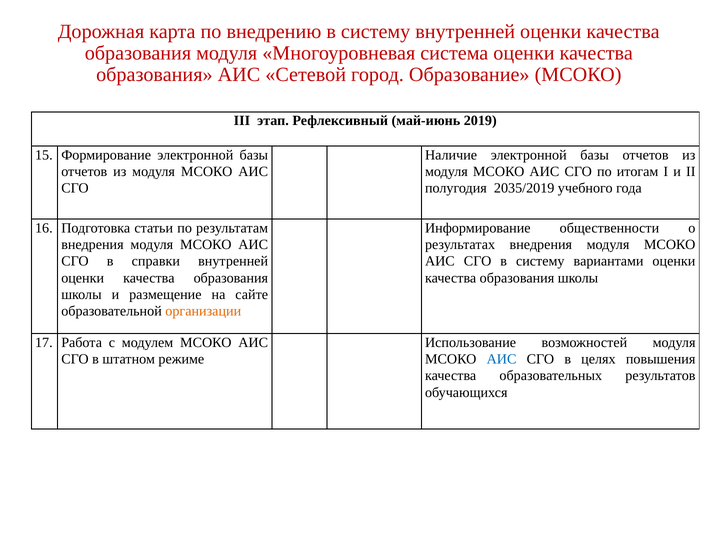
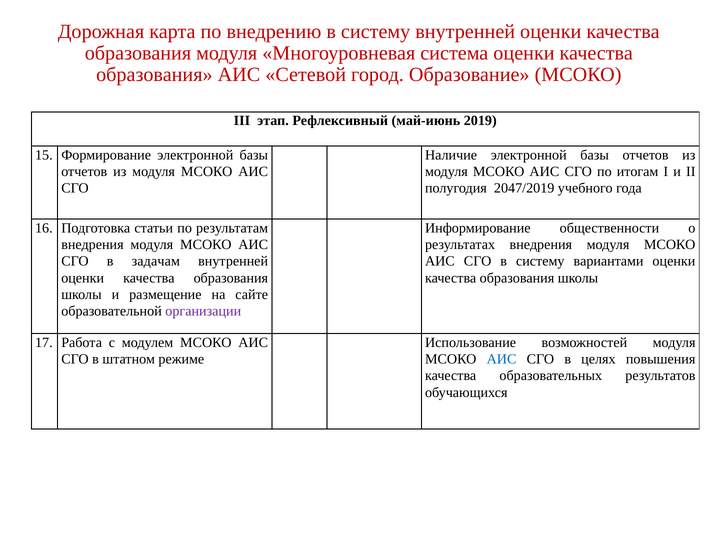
2035/2019: 2035/2019 -> 2047/2019 (524, 189)
справки: справки -> задачам (156, 262)
организации colour: orange -> purple (203, 312)
